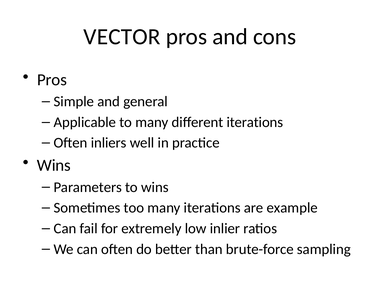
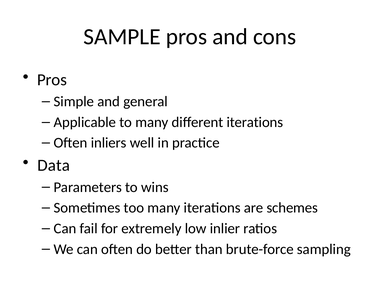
VECTOR: VECTOR -> SAMPLE (122, 37)
Wins: Wins -> Data (54, 165)
example: example -> schemes (292, 208)
